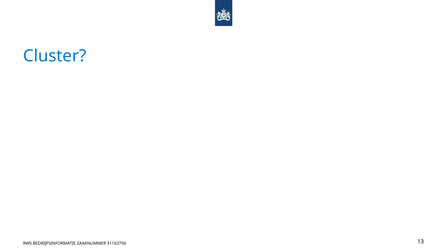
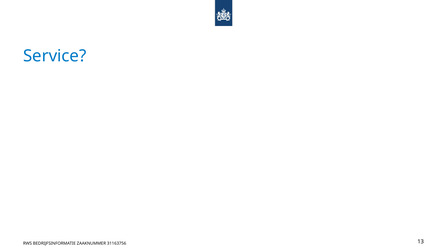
Cluster: Cluster -> Service (55, 56)
